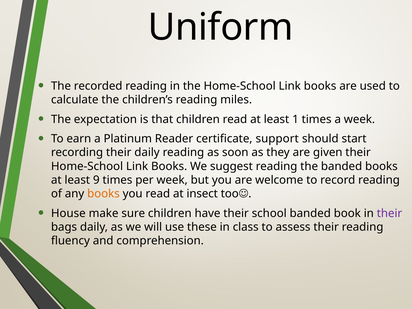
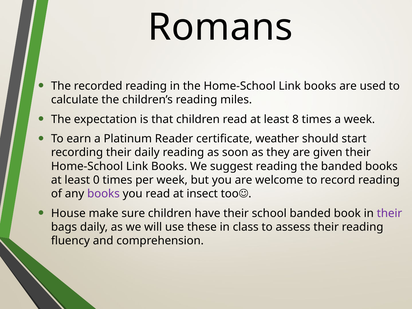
Uniform: Uniform -> Romans (220, 27)
1: 1 -> 8 (295, 119)
support: support -> weather (277, 139)
9: 9 -> 0 (96, 180)
books colour: orange -> purple (103, 194)
